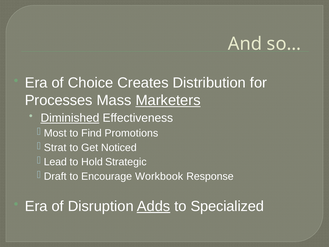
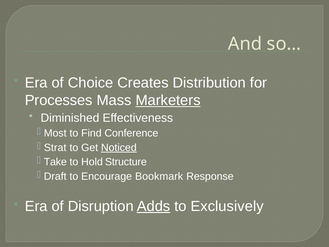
Diminished underline: present -> none (70, 118)
Promotions: Promotions -> Conference (131, 133)
Noticed underline: none -> present (119, 147)
Lead: Lead -> Take (55, 162)
Strategic: Strategic -> Structure (126, 162)
Workbook: Workbook -> Bookmark (159, 176)
Specialized: Specialized -> Exclusively (227, 206)
